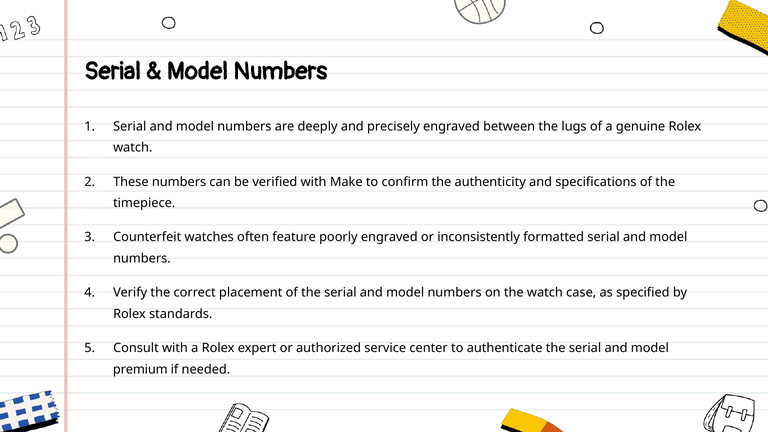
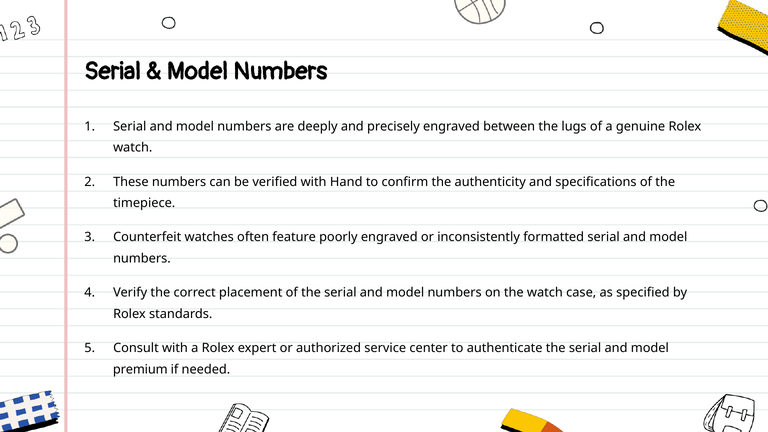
Make: Make -> Hand (346, 182)
